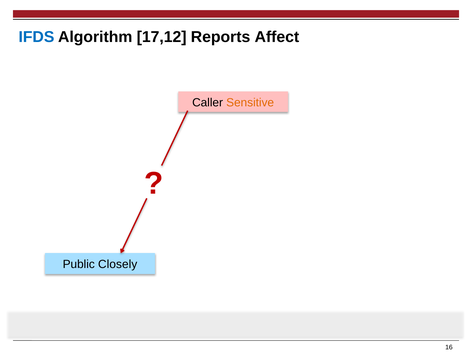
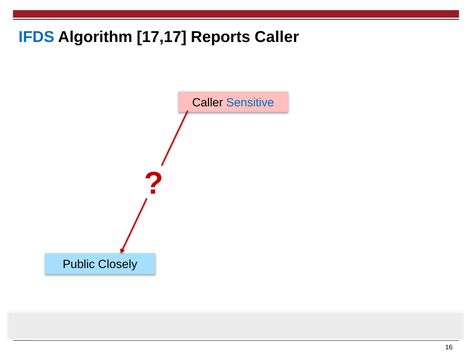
17,12: 17,12 -> 17,17 (162, 37)
Reports Affect: Affect -> Caller (277, 37)
Sensitive colour: orange -> blue (250, 103)
